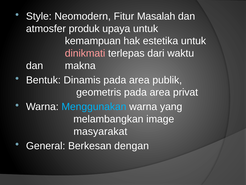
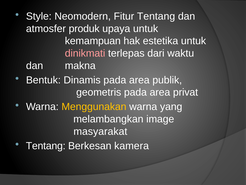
Fitur Masalah: Masalah -> Tentang (156, 16)
Menggunakan colour: light blue -> yellow (94, 106)
General: General -> Tentang (46, 145)
dengan: dengan -> kamera (132, 145)
